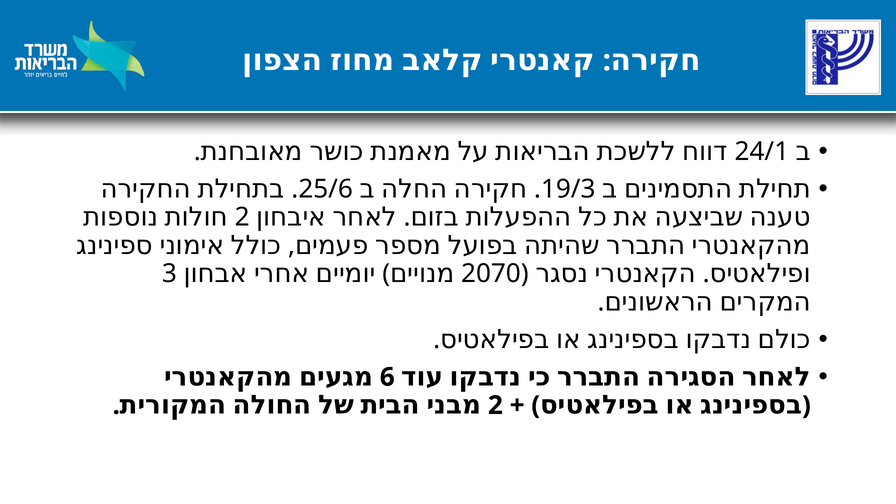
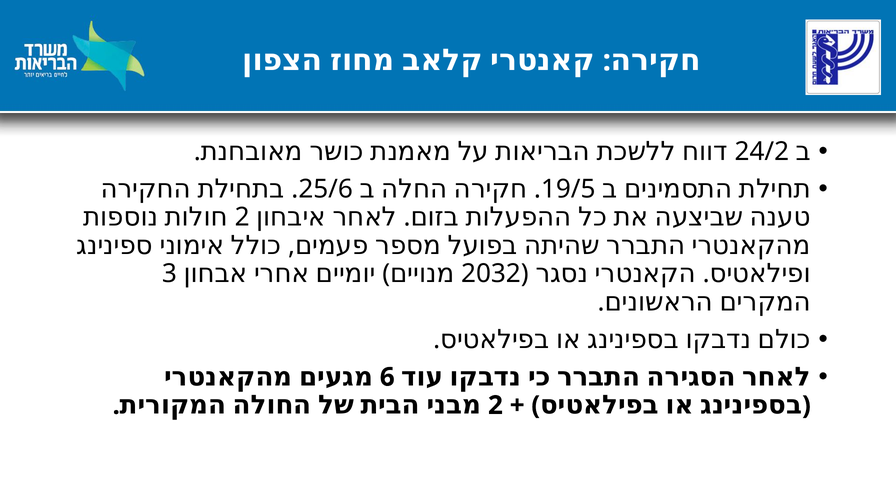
24/1: 24/1 -> 24/2 (762, 151)
19/3: 19/3 -> 19/5 (568, 189)
2070: 2070 -> 2032 (491, 274)
